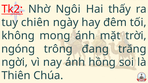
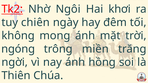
thấy: thấy -> khơi (120, 9)
đang: đang -> miền (95, 49)
